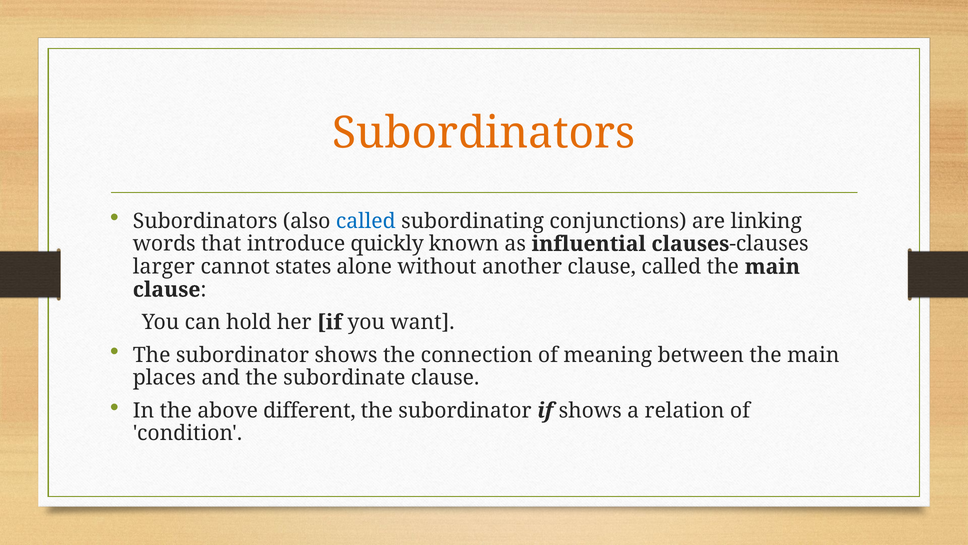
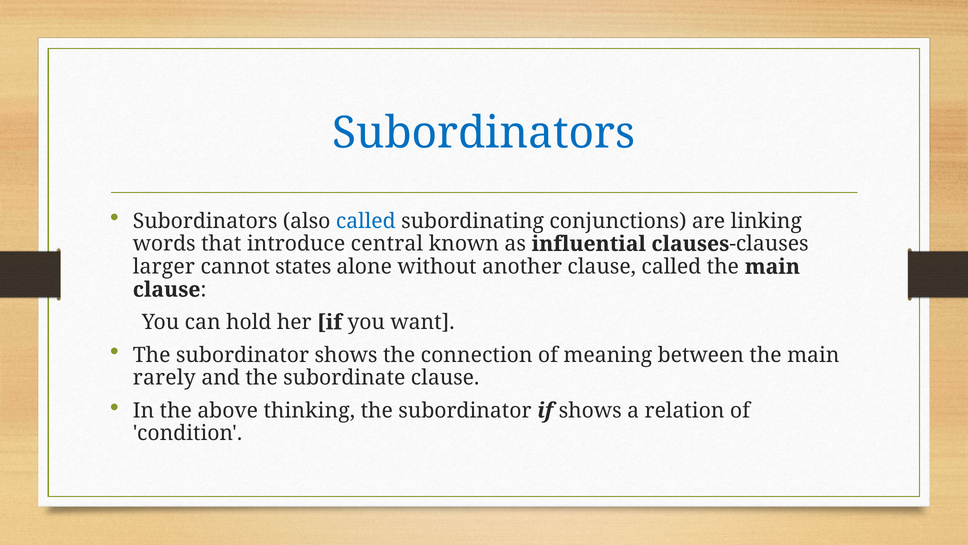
Subordinators colour: orange -> blue (484, 133)
quickly: quickly -> central (387, 244)
places: places -> rarely (164, 378)
different: different -> thinking (309, 410)
